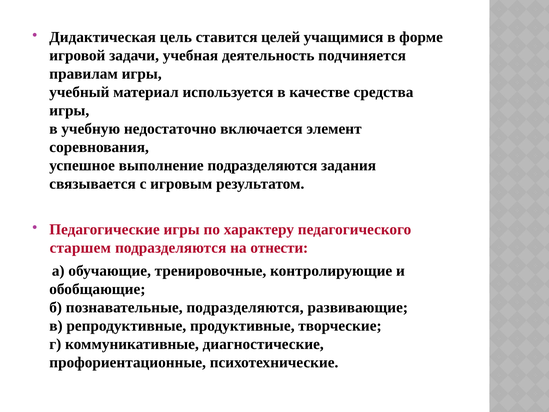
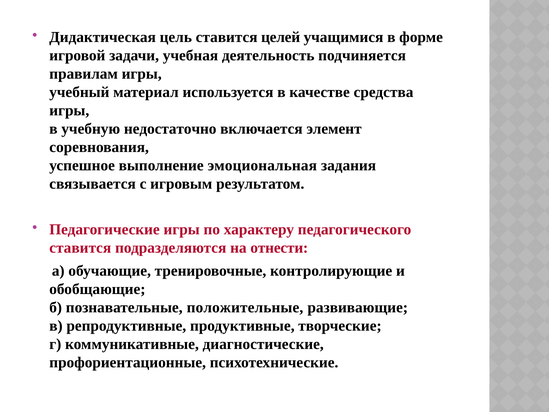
выполнение подразделяются: подразделяются -> эмоциональная (262, 165)
старшем: старшем -> ставится (80, 248)
познавательные подразделяются: подразделяются -> положительные (245, 307)
